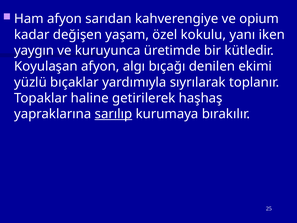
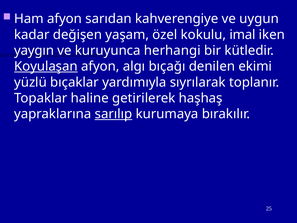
opium: opium -> uygun (259, 19)
yanı: yanı -> imal (242, 35)
üretimde: üretimde -> herhangi (172, 50)
Koyulaşan underline: none -> present (46, 66)
